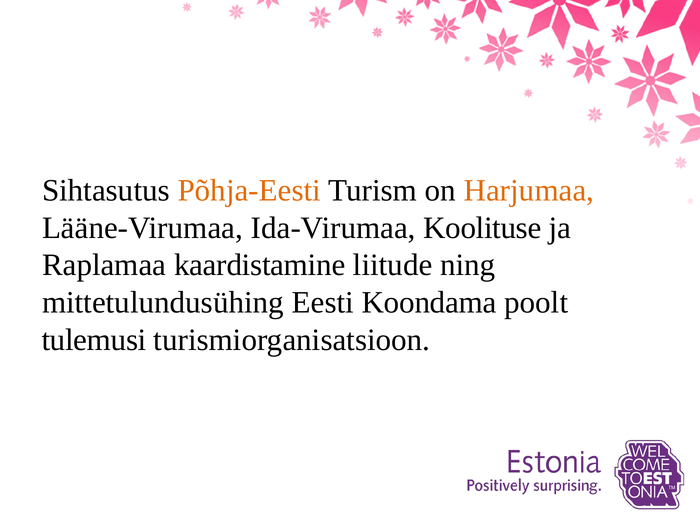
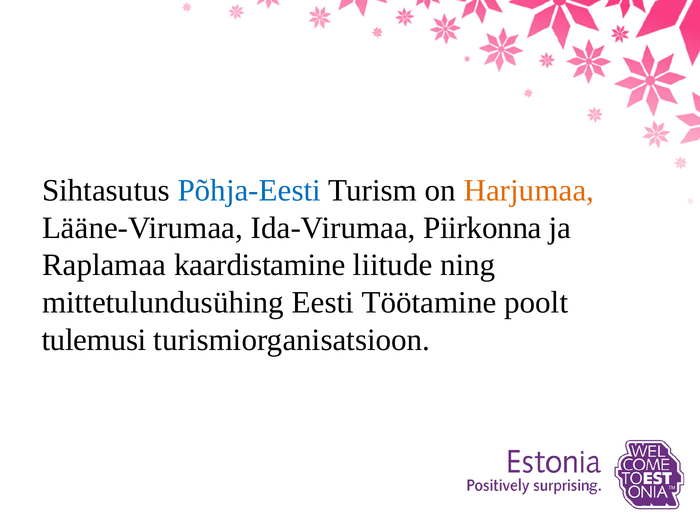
Põhja-Eesti colour: orange -> blue (249, 190)
Koolituse: Koolituse -> Piirkonna (482, 228)
Koondama: Koondama -> Töötamine (429, 302)
